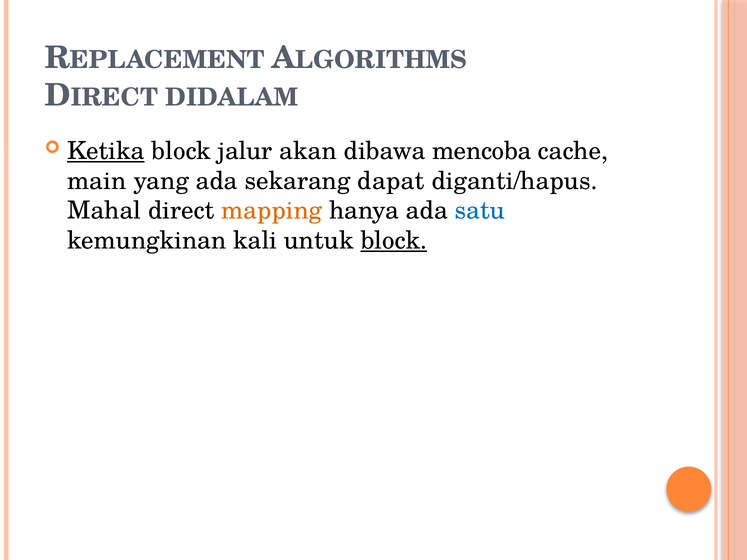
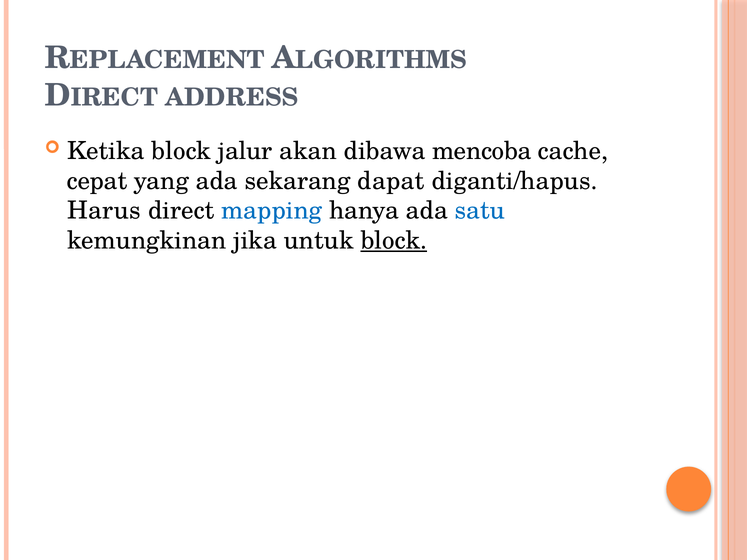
DIDALAM: DIDALAM -> ADDRESS (232, 98)
Ketika underline: present -> none (106, 151)
main: main -> cepat (97, 181)
Mahal: Mahal -> Harus (104, 211)
mapping colour: orange -> blue (272, 211)
kali: kali -> jika (255, 241)
